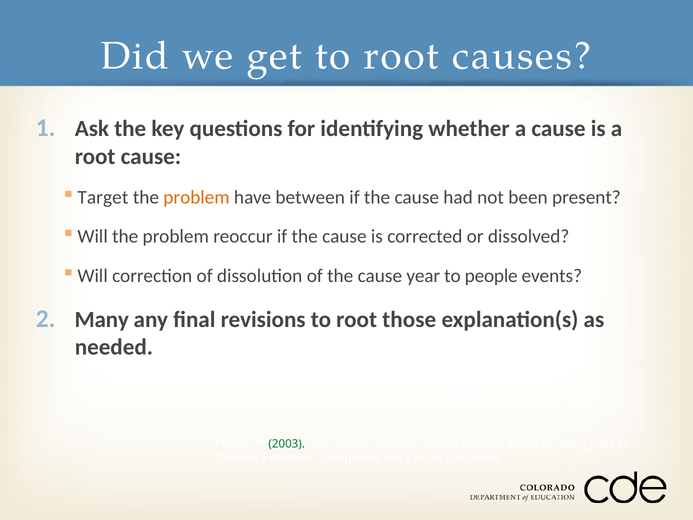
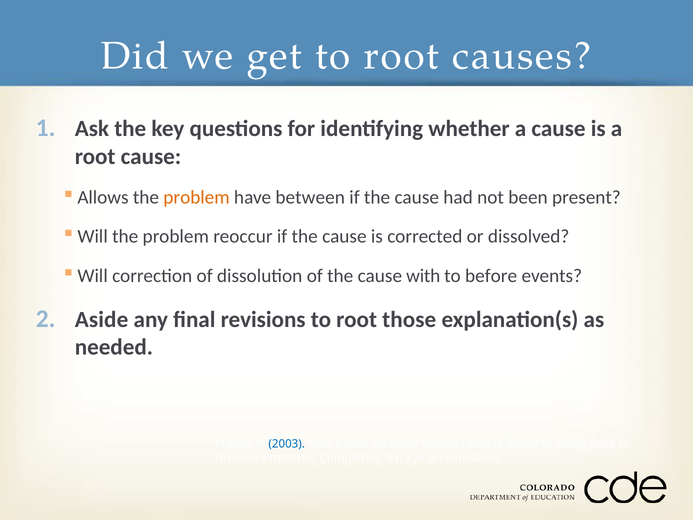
Target: Target -> Allows (103, 197)
year: year -> with (423, 276)
people: people -> before (491, 276)
Many: Many -> Aside (102, 319)
2003 colour: green -> blue (287, 444)
